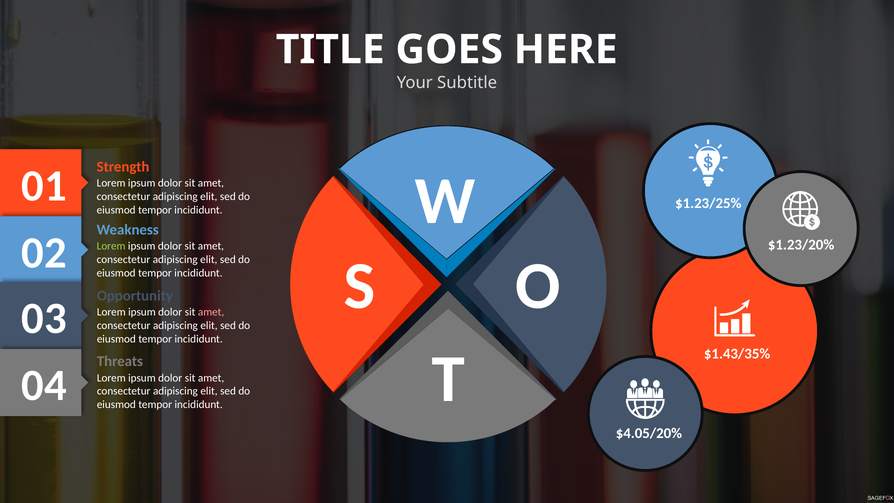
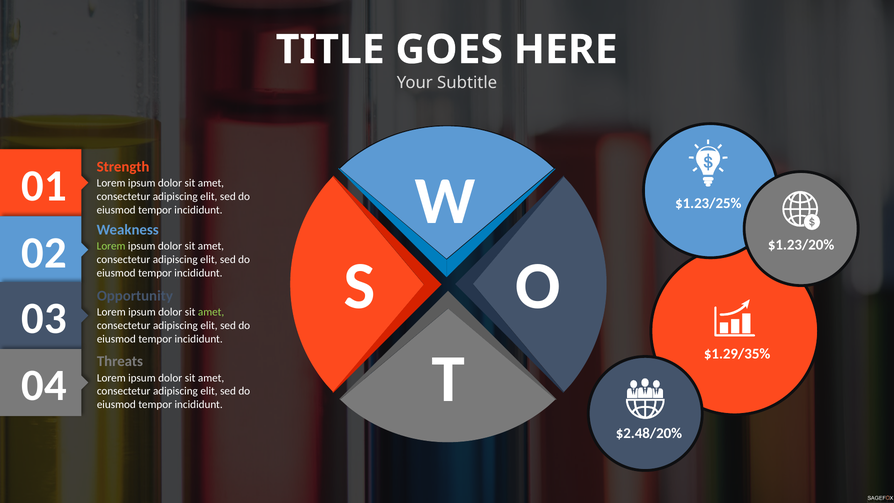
amet colour: pink -> light green (211, 312)
$1.43/35%: $1.43/35% -> $1.29/35% (737, 354)
$4.05/20%: $4.05/20% -> $2.48/20% (649, 433)
